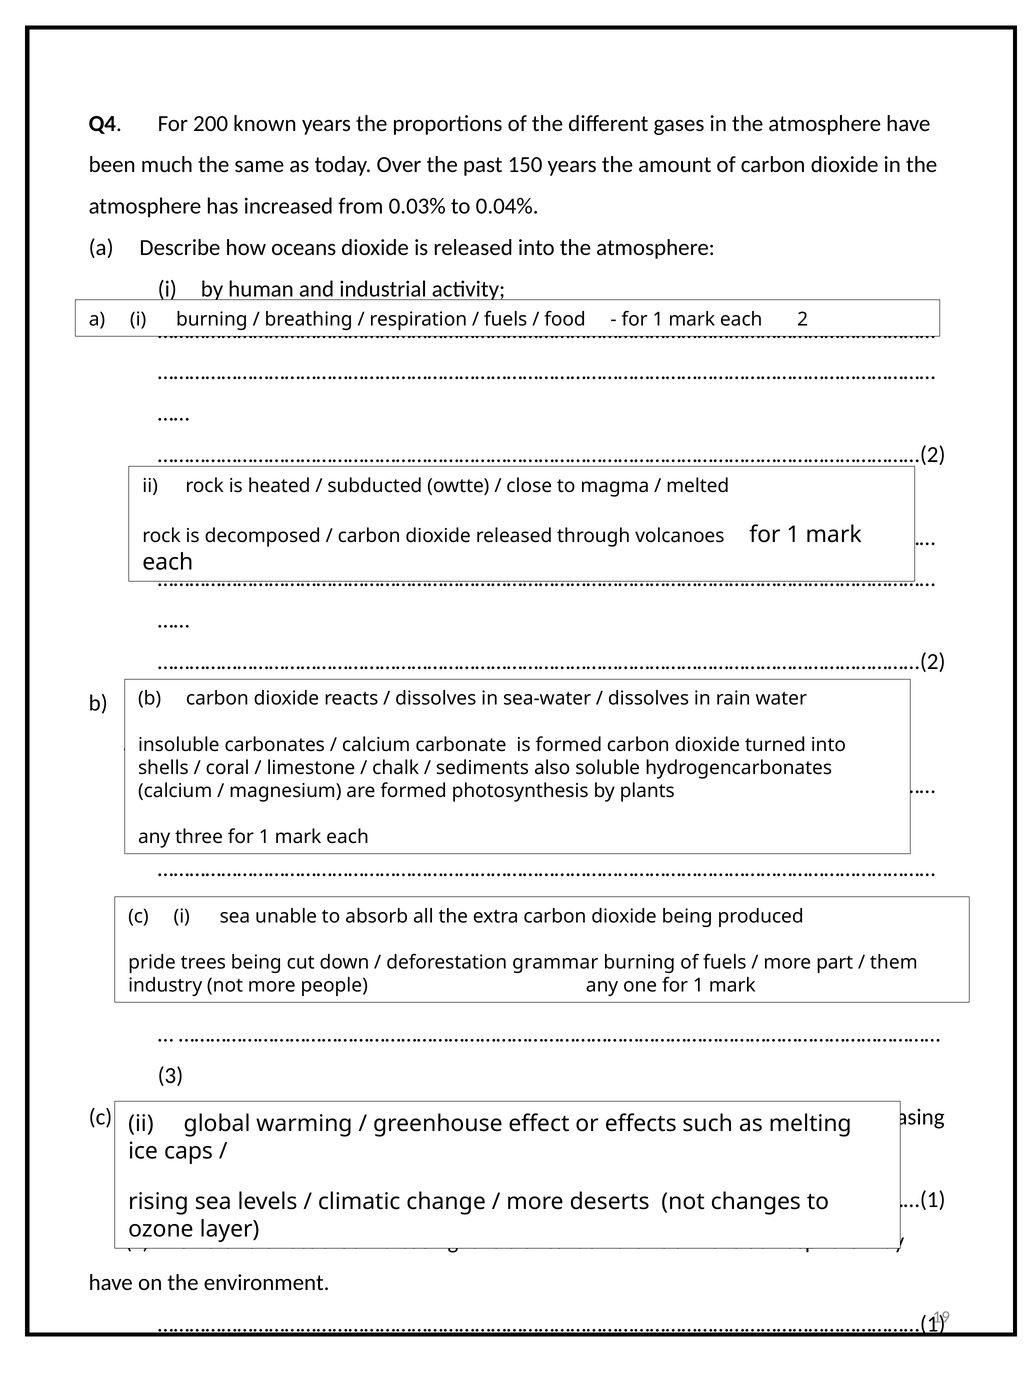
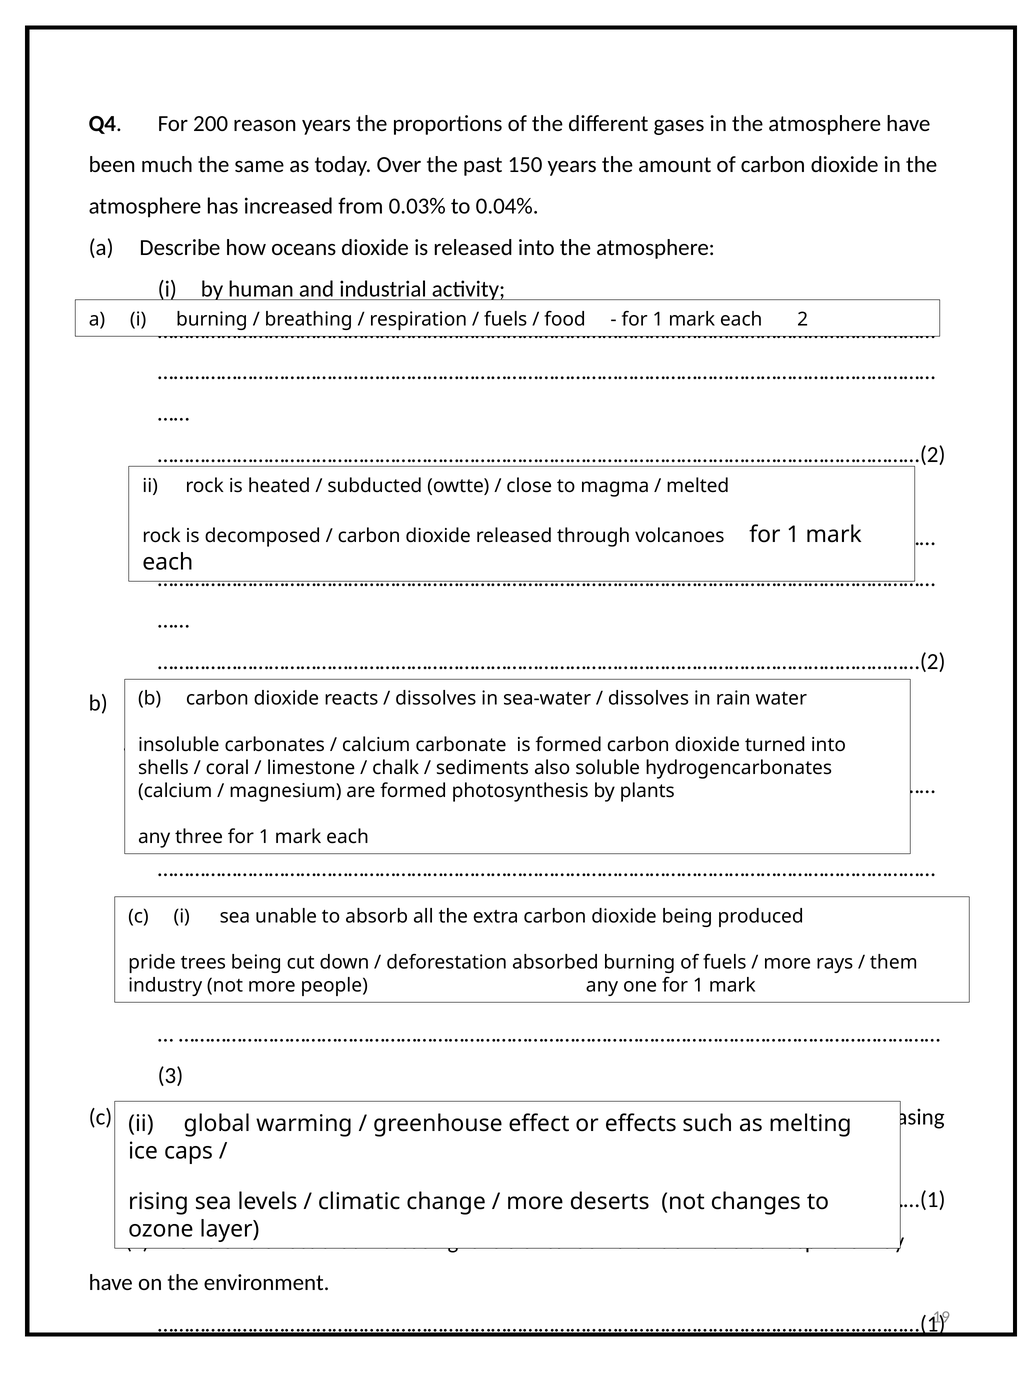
200 known: known -> reason (265, 123)
grammar: grammar -> absorbed (555, 962)
part: part -> rays (835, 962)
